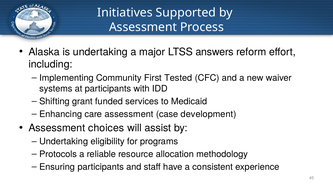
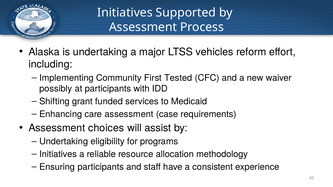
answers: answers -> vehicles (215, 52)
systems: systems -> possibly (56, 89)
development: development -> requirements (209, 114)
Protocols: Protocols -> Initiatives (58, 154)
